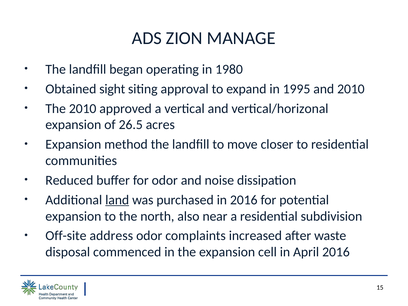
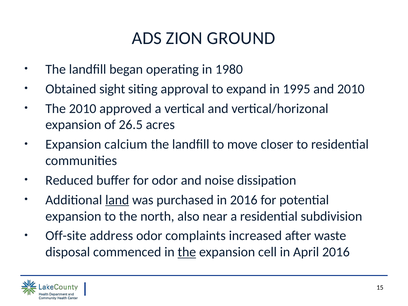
MANAGE: MANAGE -> GROUND (241, 38)
method: method -> calcium (126, 144)
the underline: none -> present (187, 252)
